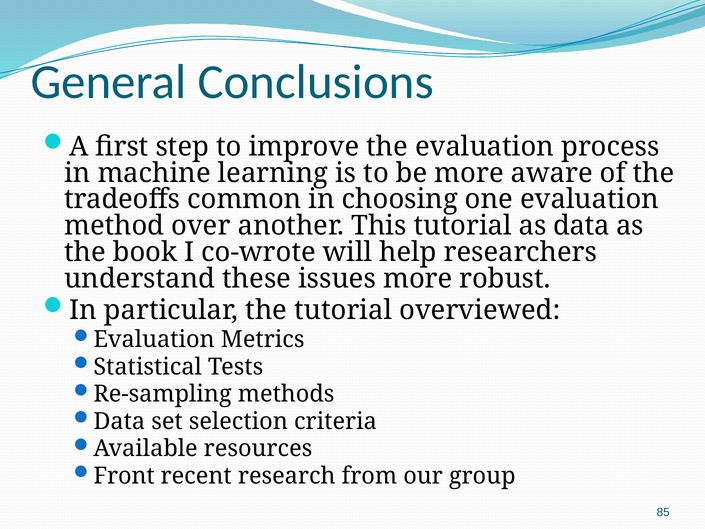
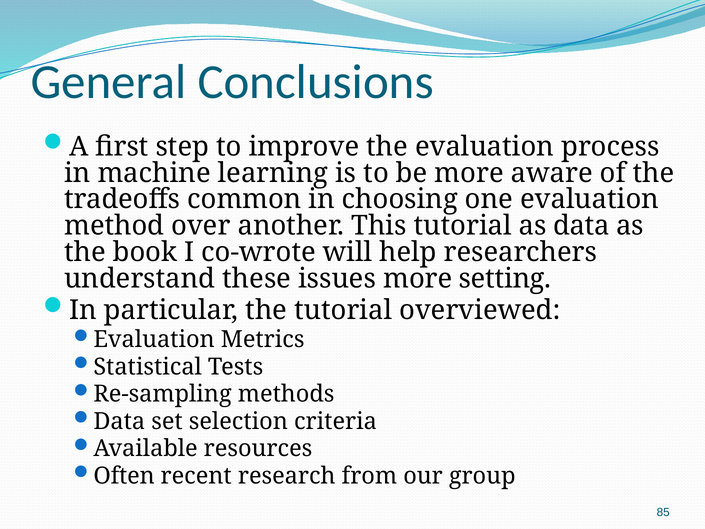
robust: robust -> setting (505, 278)
Front: Front -> Often (124, 476)
